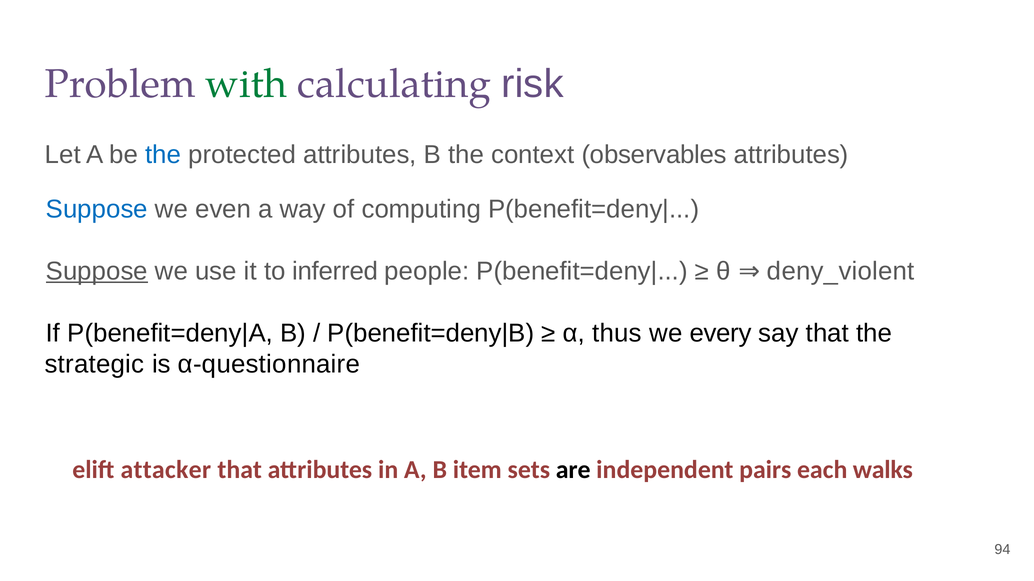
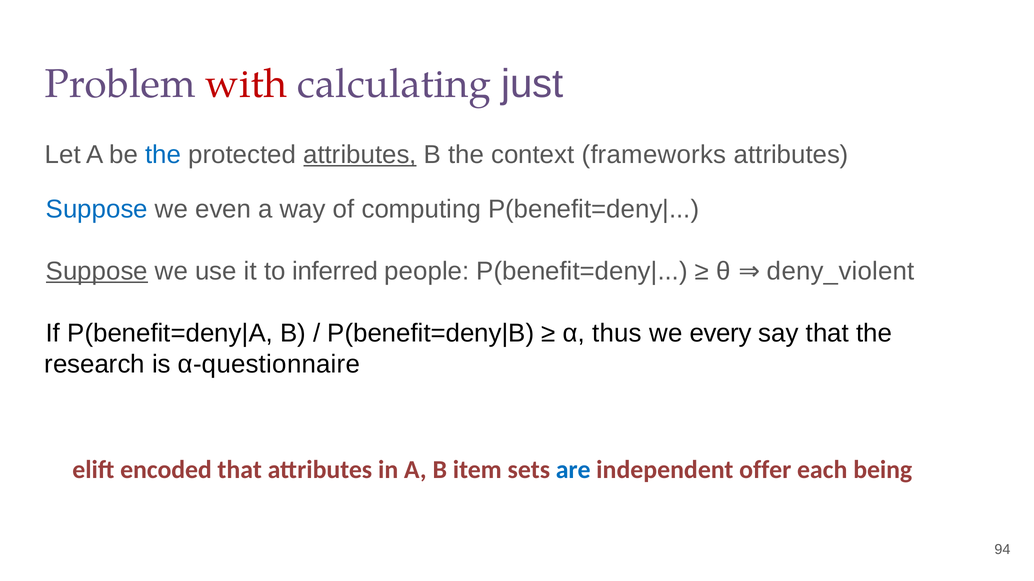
with colour: green -> red (246, 84)
risk: risk -> just (532, 84)
attributes underline: none -> present (360, 155)
observables: observables -> frameworks (654, 155)
strategic: strategic -> research (95, 365)
attacker: attacker -> encoded (166, 470)
are colour: black -> blue (573, 470)
pairs: pairs -> offer (765, 470)
walks: walks -> being (883, 470)
